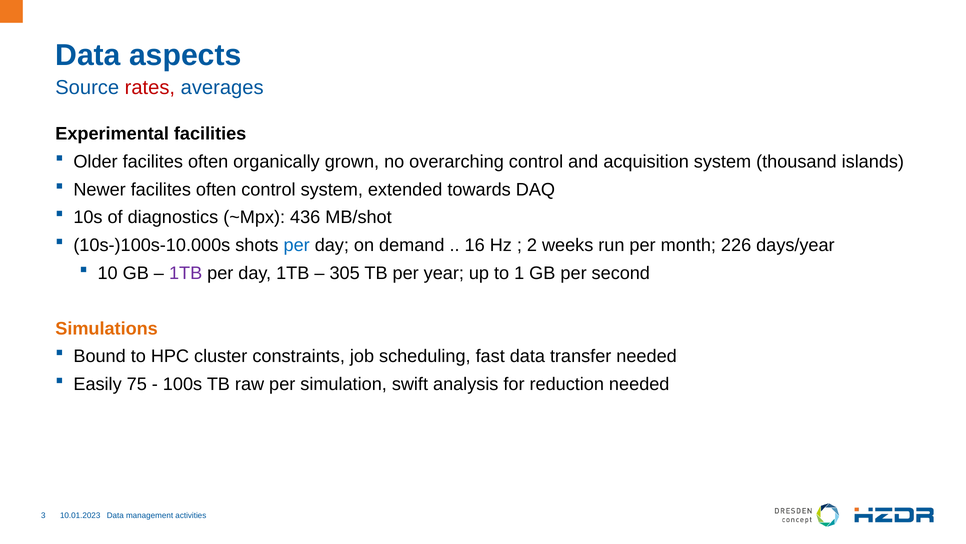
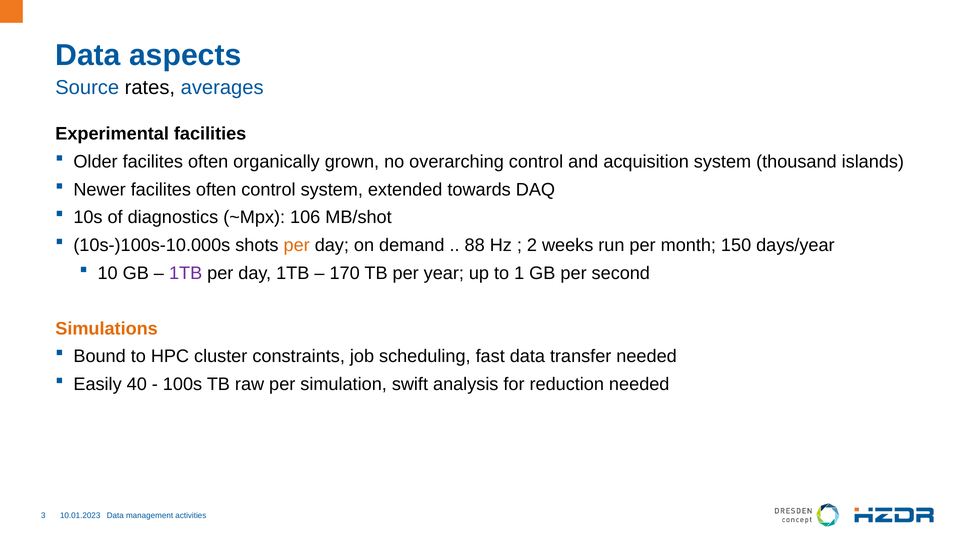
rates colour: red -> black (150, 87)
436: 436 -> 106 (305, 217)
per colour: blue -> orange (297, 245)
16: 16 -> 88 (475, 245)
226: 226 -> 150 (736, 245)
305: 305 -> 170 (345, 273)
75: 75 -> 40 (137, 384)
